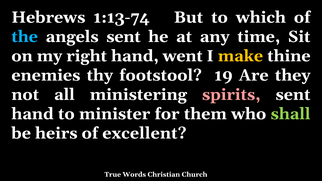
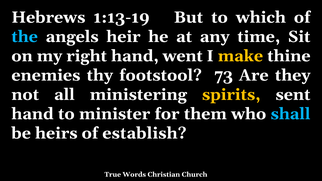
1:13-74: 1:13-74 -> 1:13-19 (121, 17)
angels sent: sent -> heir (123, 37)
19: 19 -> 73 (224, 75)
spirits colour: pink -> yellow (231, 95)
shall colour: light green -> light blue (291, 114)
excellent: excellent -> establish (144, 133)
